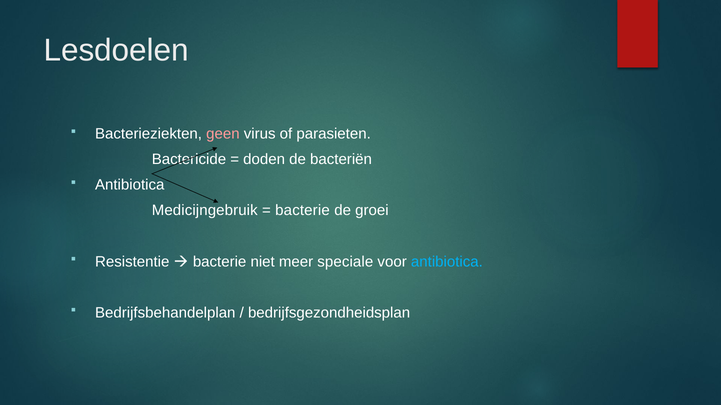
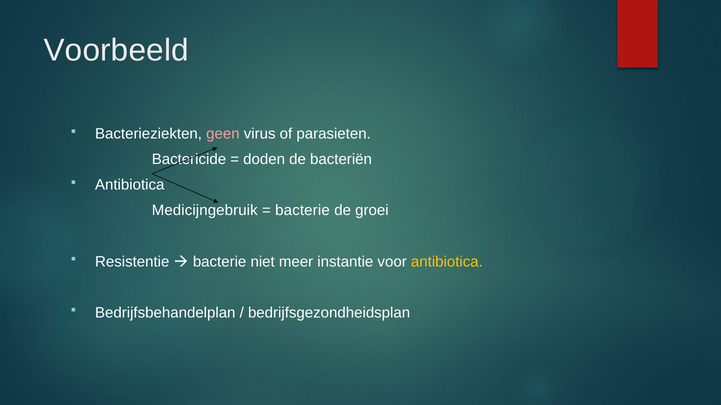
Lesdoelen: Lesdoelen -> Voorbeeld (116, 51)
speciale: speciale -> instantie (345, 262)
antibiotica colour: light blue -> yellow (447, 262)
